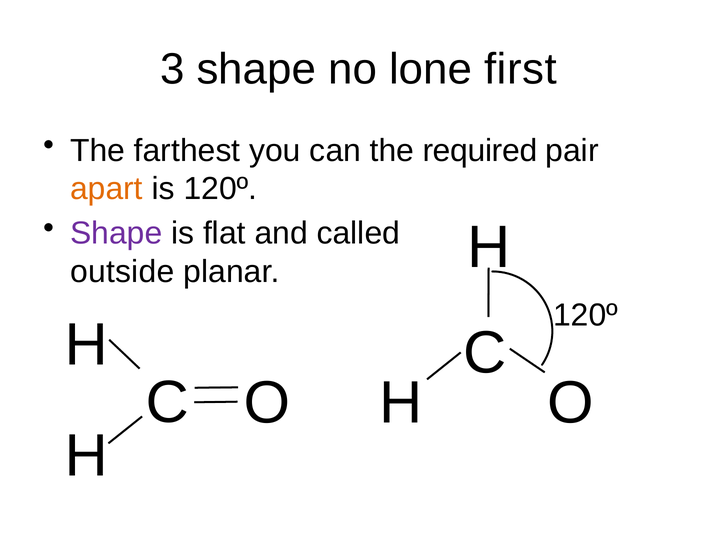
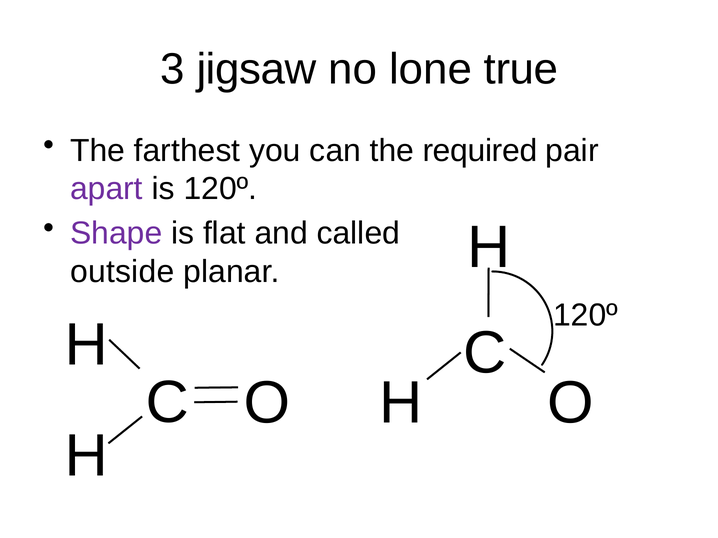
3 shape: shape -> jigsaw (256, 70)
first: first -> true (521, 70)
apart colour: orange -> purple (106, 189)
